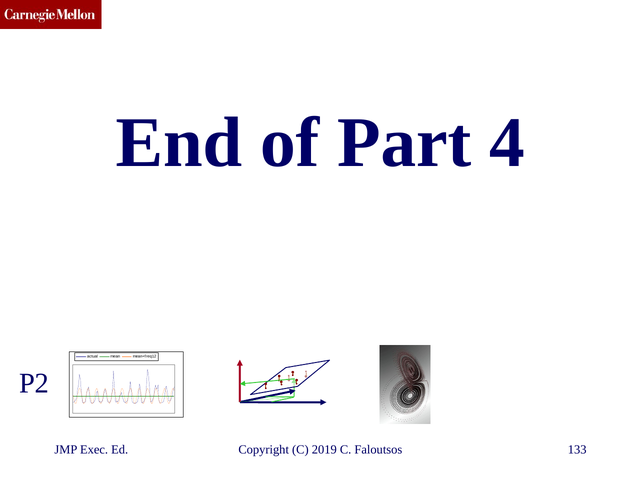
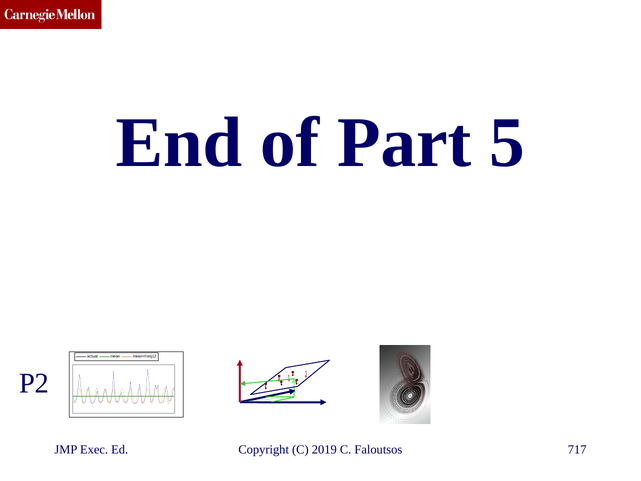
4: 4 -> 5 (507, 143)
133: 133 -> 717 (577, 450)
